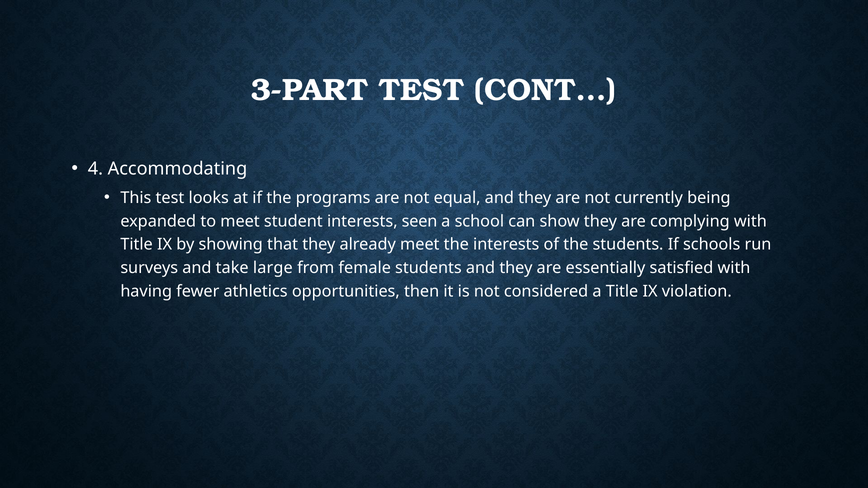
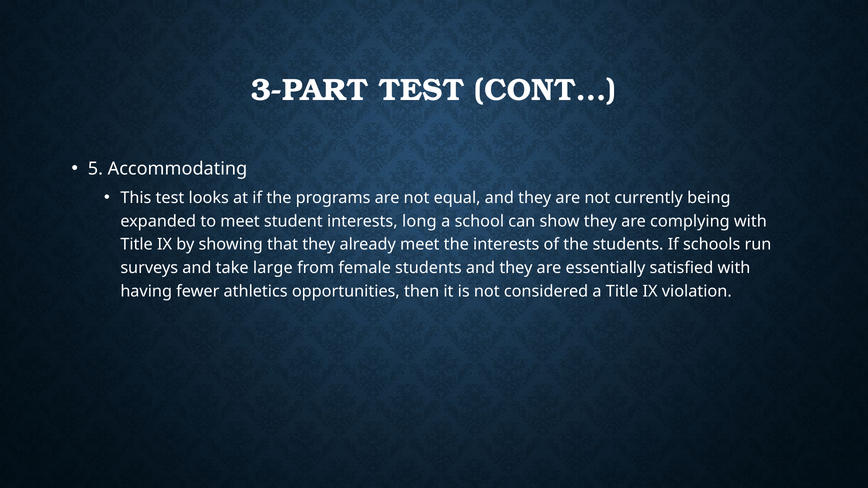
4: 4 -> 5 (95, 169)
seen: seen -> long (419, 221)
